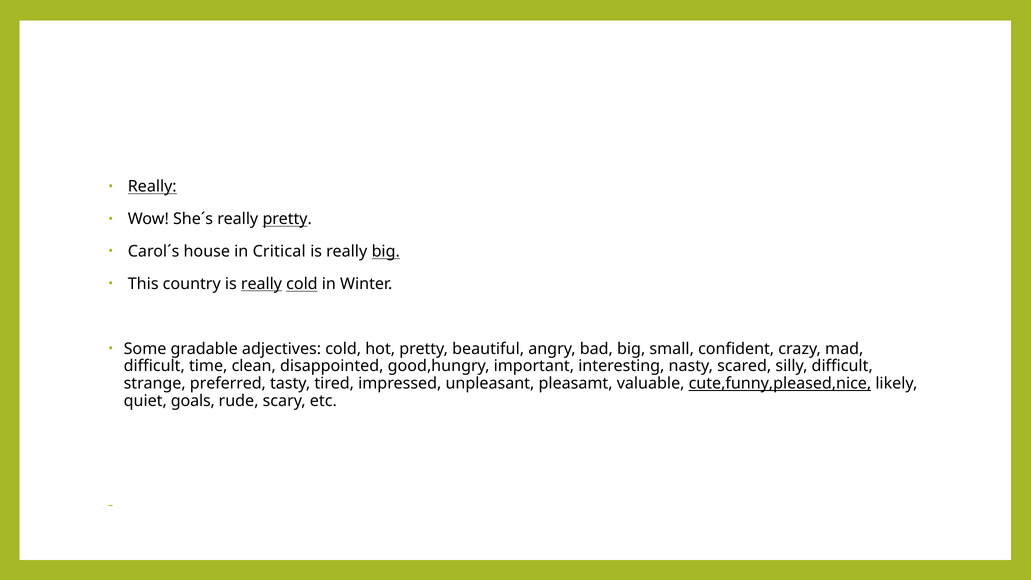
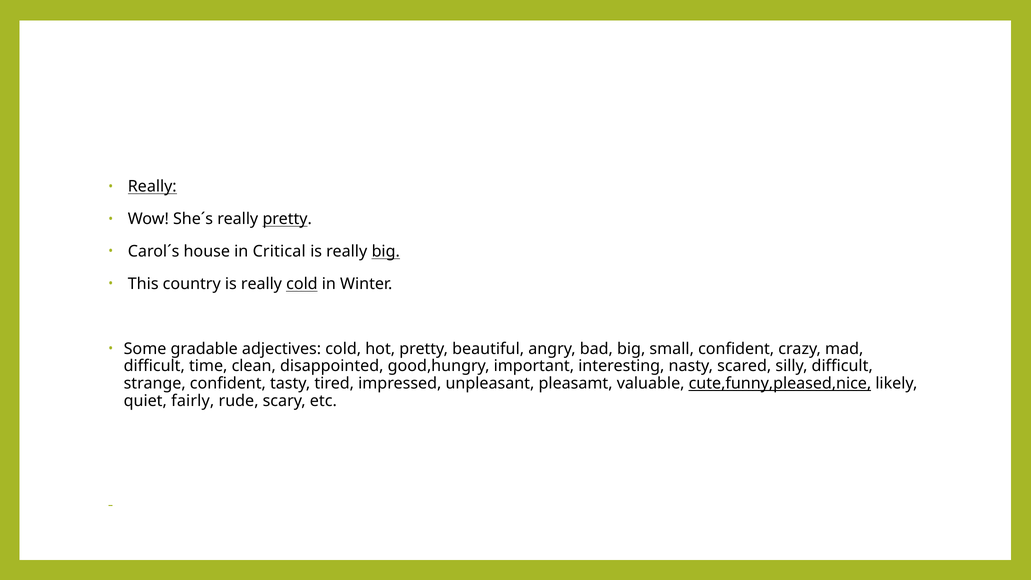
really underline: present -> none (261, 284)
strange preferred: preferred -> confident (228, 383)
goals: goals -> fairly (193, 401)
